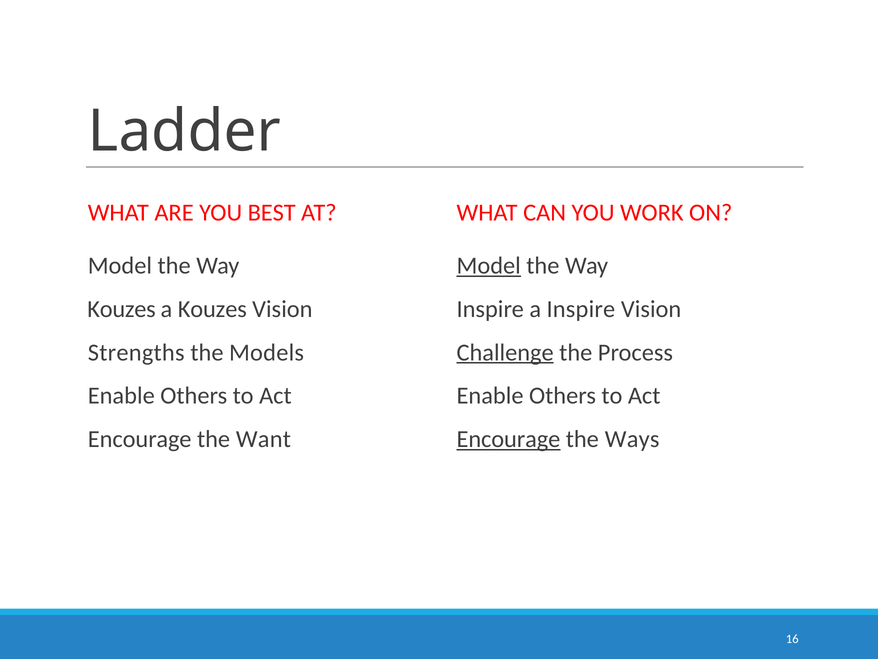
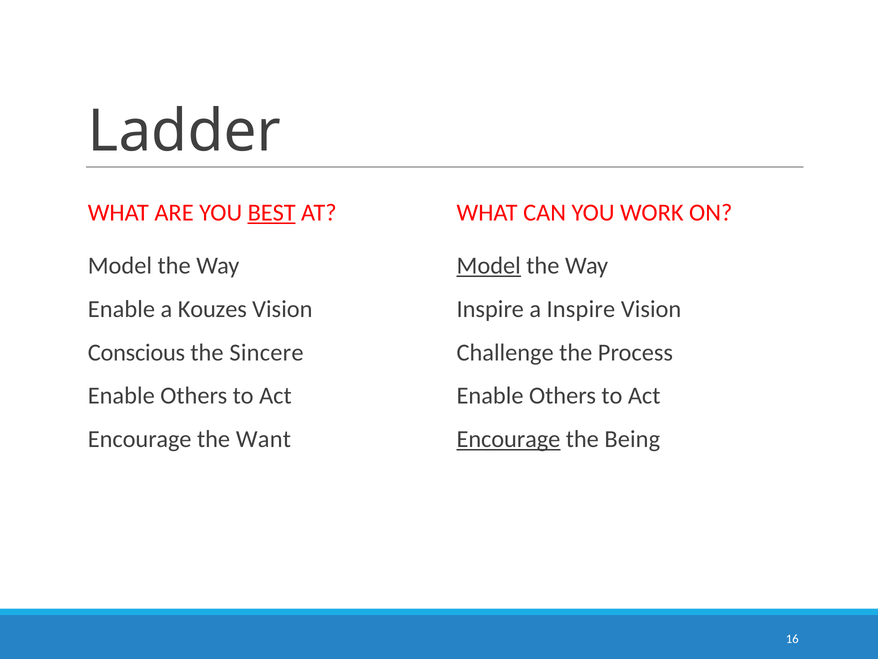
BEST underline: none -> present (272, 212)
Kouzes: Kouzes -> Enable (121, 309)
Strengths: Strengths -> Conscious (136, 352)
Models: Models -> Sincere (267, 352)
Challenge underline: present -> none (505, 352)
Ways: Ways -> Being (632, 439)
